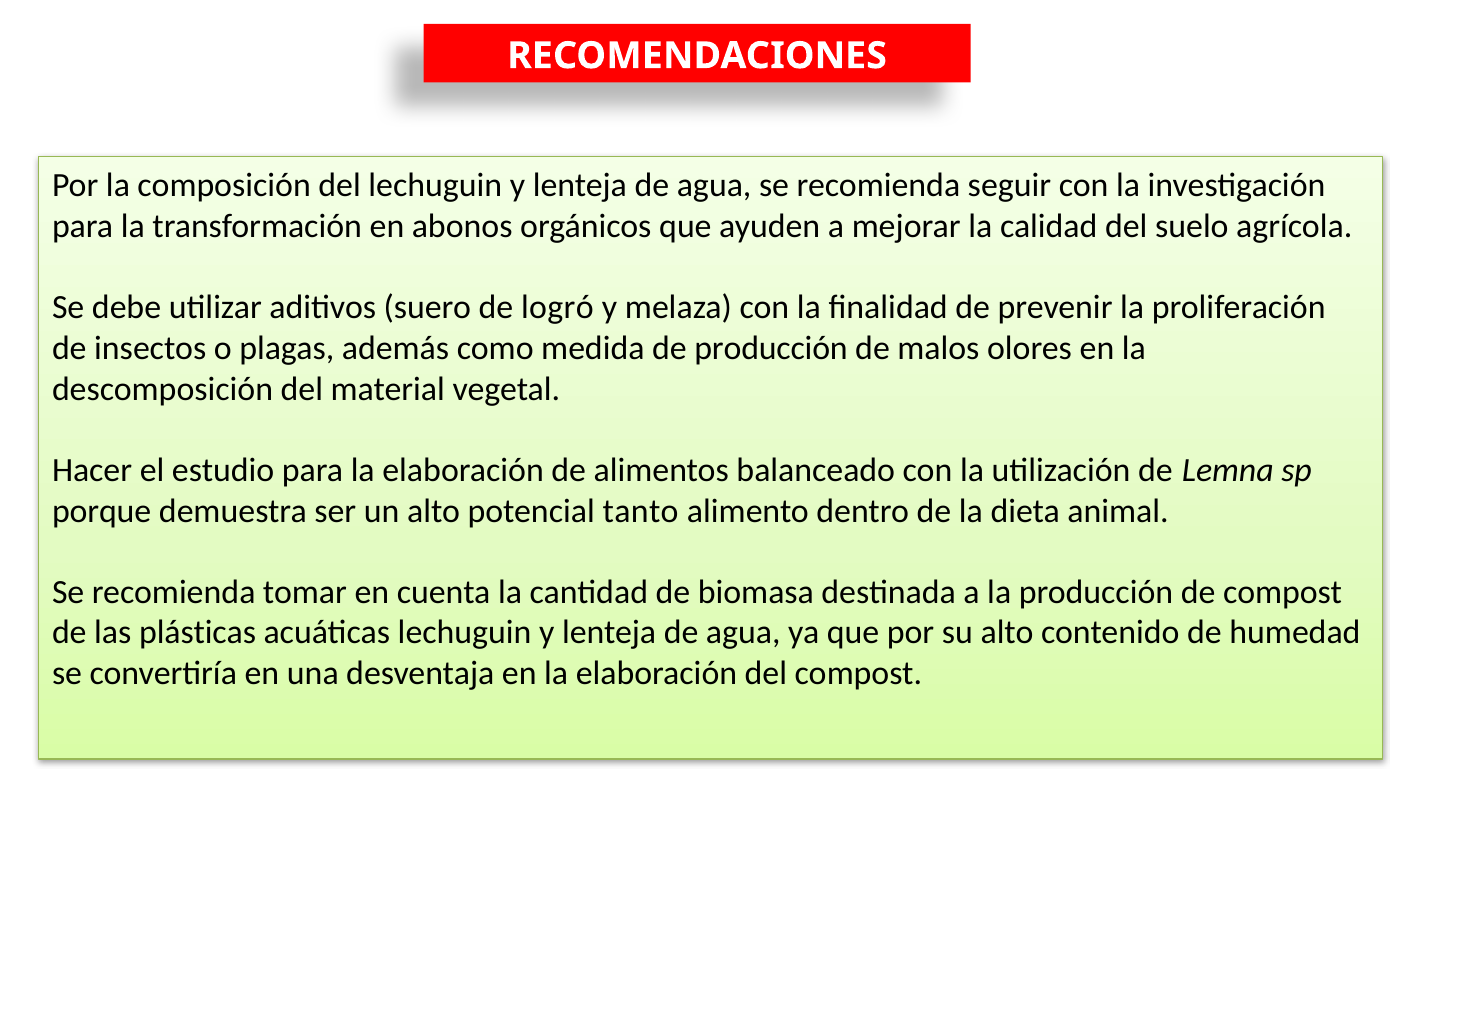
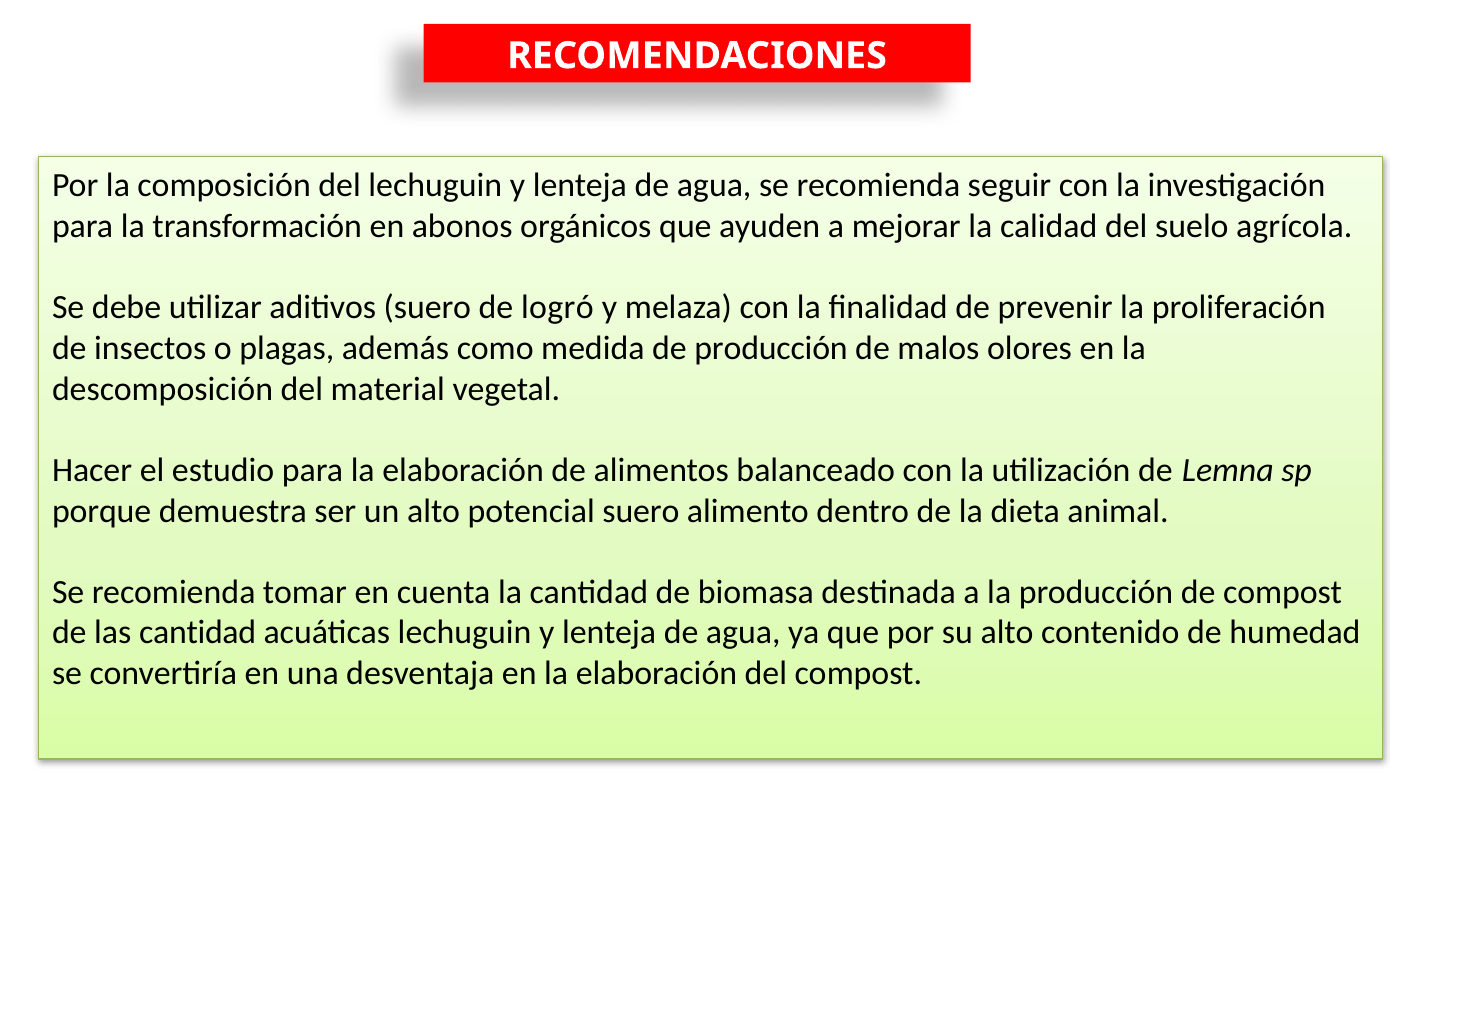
potencial tanto: tanto -> suero (641, 511)
las plásticas: plásticas -> cantidad (198, 633)
